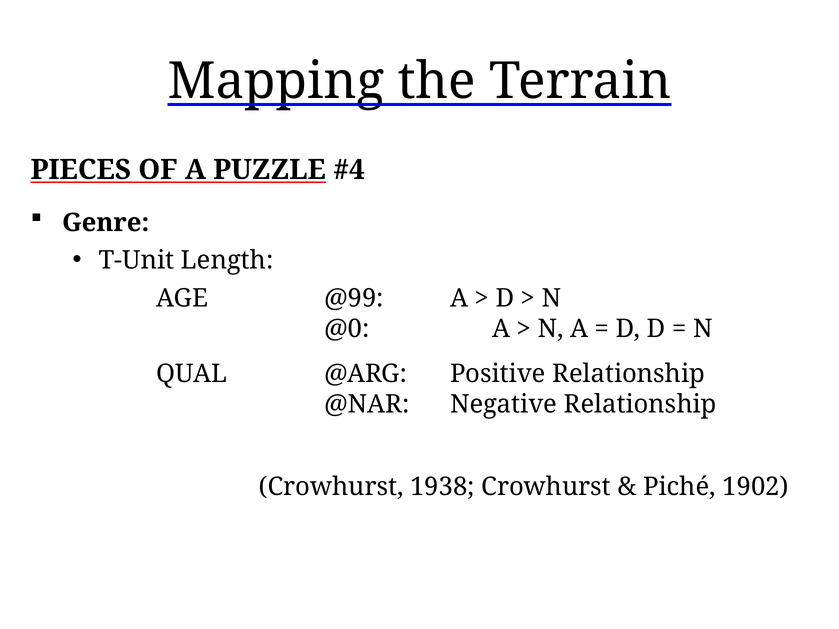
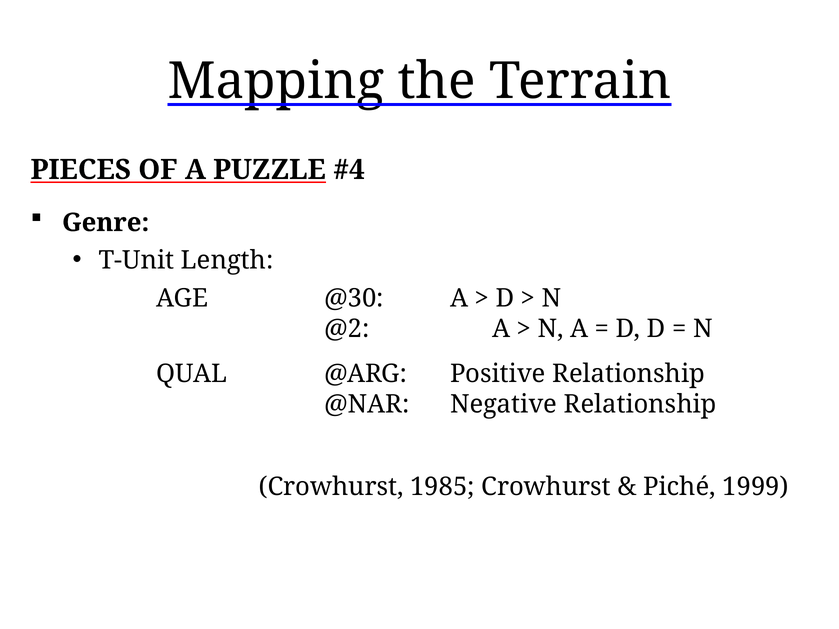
@99: @99 -> @30 (354, 298)
@0: @0 -> @2 (347, 329)
1938: 1938 -> 1985 (442, 487)
1902: 1902 -> 1999 (755, 487)
